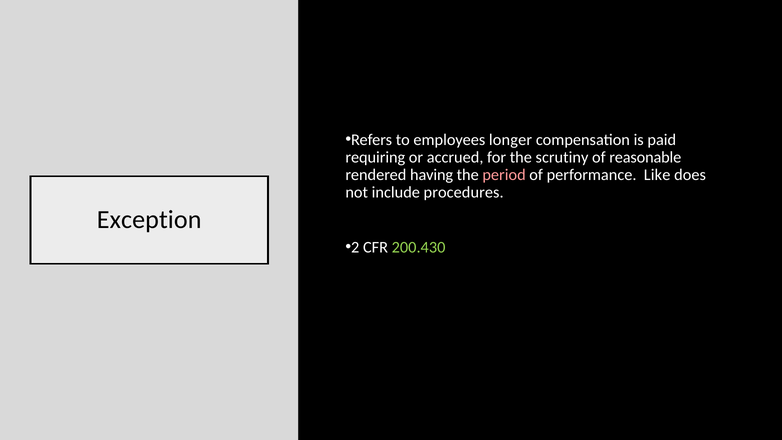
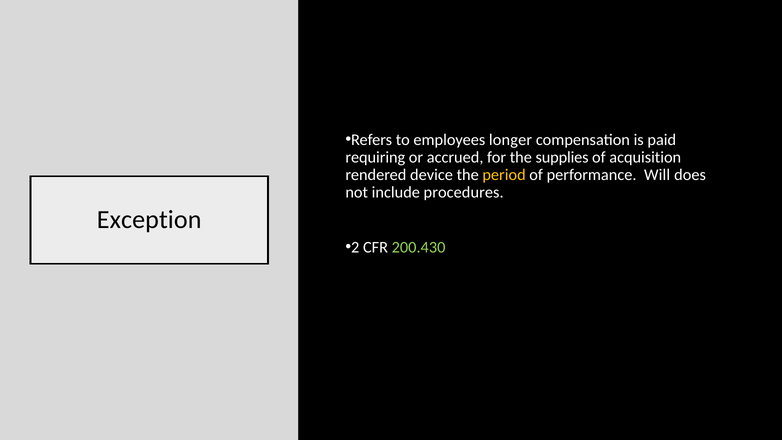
scrutiny: scrutiny -> supplies (562, 157)
reasonable: reasonable -> acquisition (645, 157)
having: having -> device (432, 175)
period colour: pink -> yellow (504, 175)
Like: Like -> Will (657, 175)
